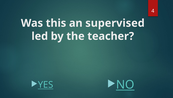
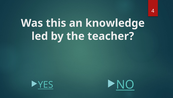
supervised: supervised -> knowledge (115, 23)
